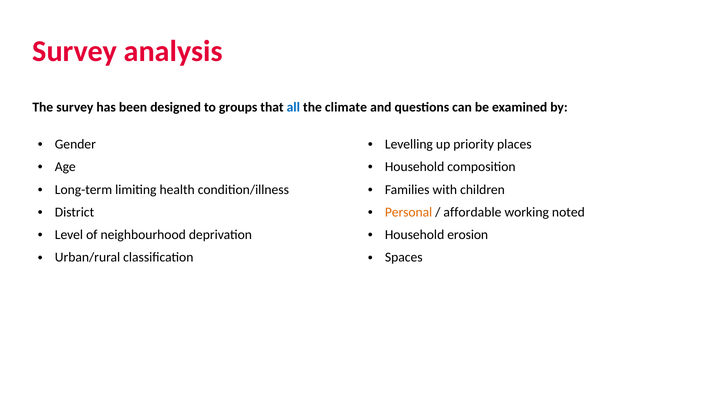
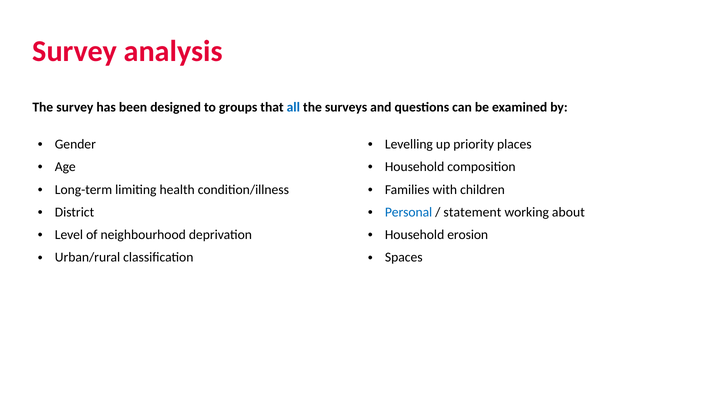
climate: climate -> surveys (346, 107)
Personal colour: orange -> blue (409, 212)
affordable: affordable -> statement (472, 212)
noted: noted -> about (568, 212)
